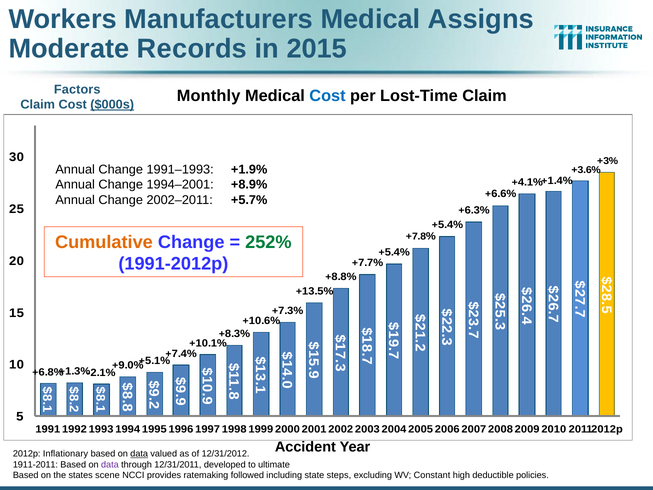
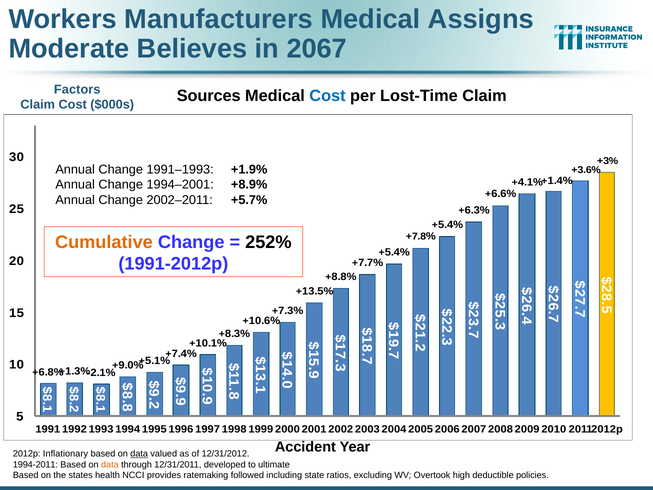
Records: Records -> Believes (192, 49)
2015: 2015 -> 2067 (317, 49)
Monthly: Monthly -> Sources (209, 96)
$000s underline: present -> none (112, 105)
252% colour: green -> black (268, 242)
1911-2011: 1911-2011 -> 1994-2011 (35, 464)
data colour: purple -> orange (110, 464)
scene: scene -> health (108, 475)
steps: steps -> ratios (339, 475)
Constant: Constant -> Overtook (432, 475)
